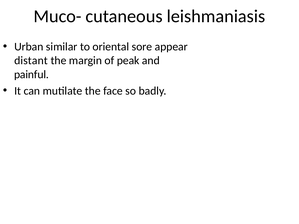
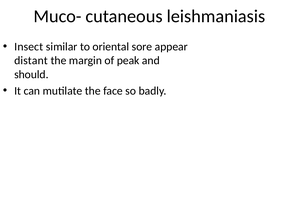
Urban: Urban -> Insect (29, 47)
painful: painful -> should (31, 75)
